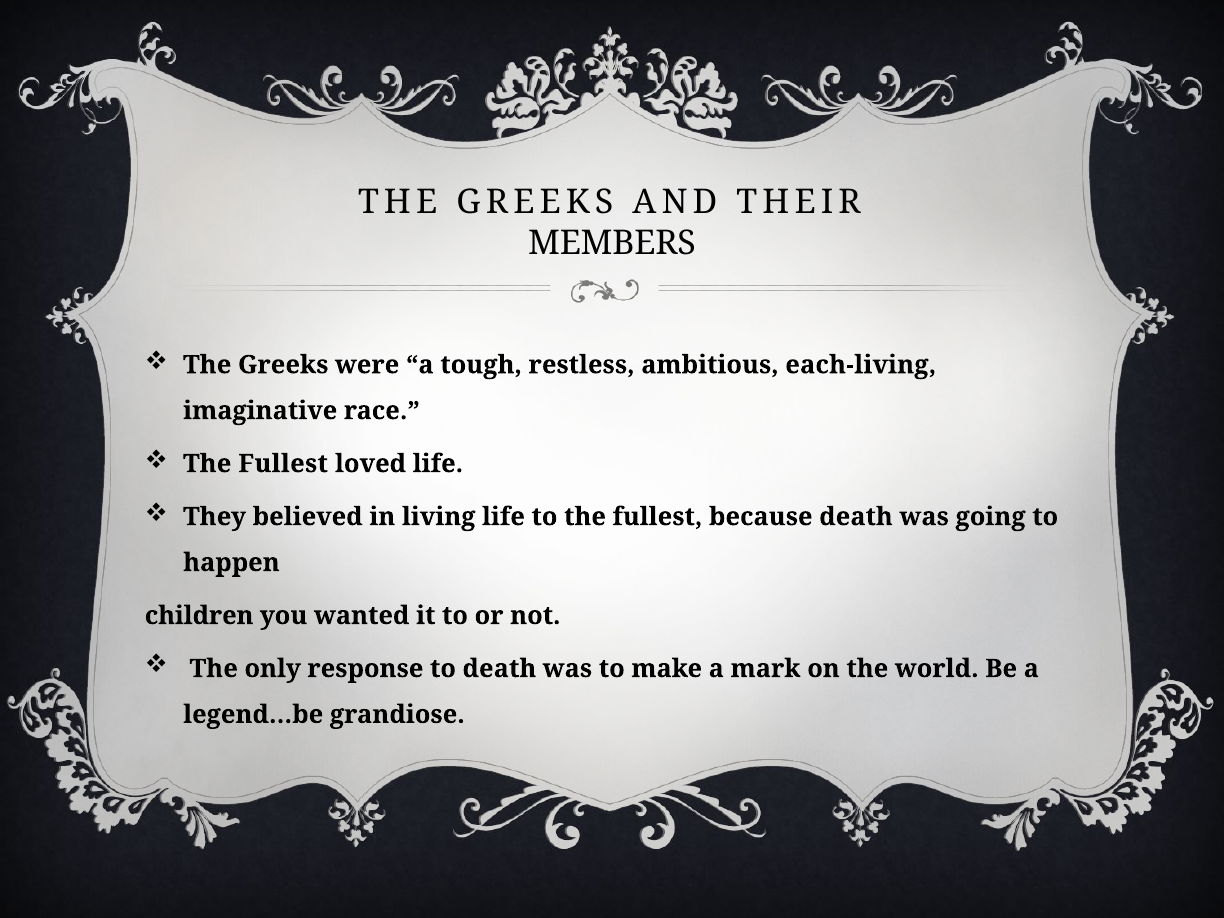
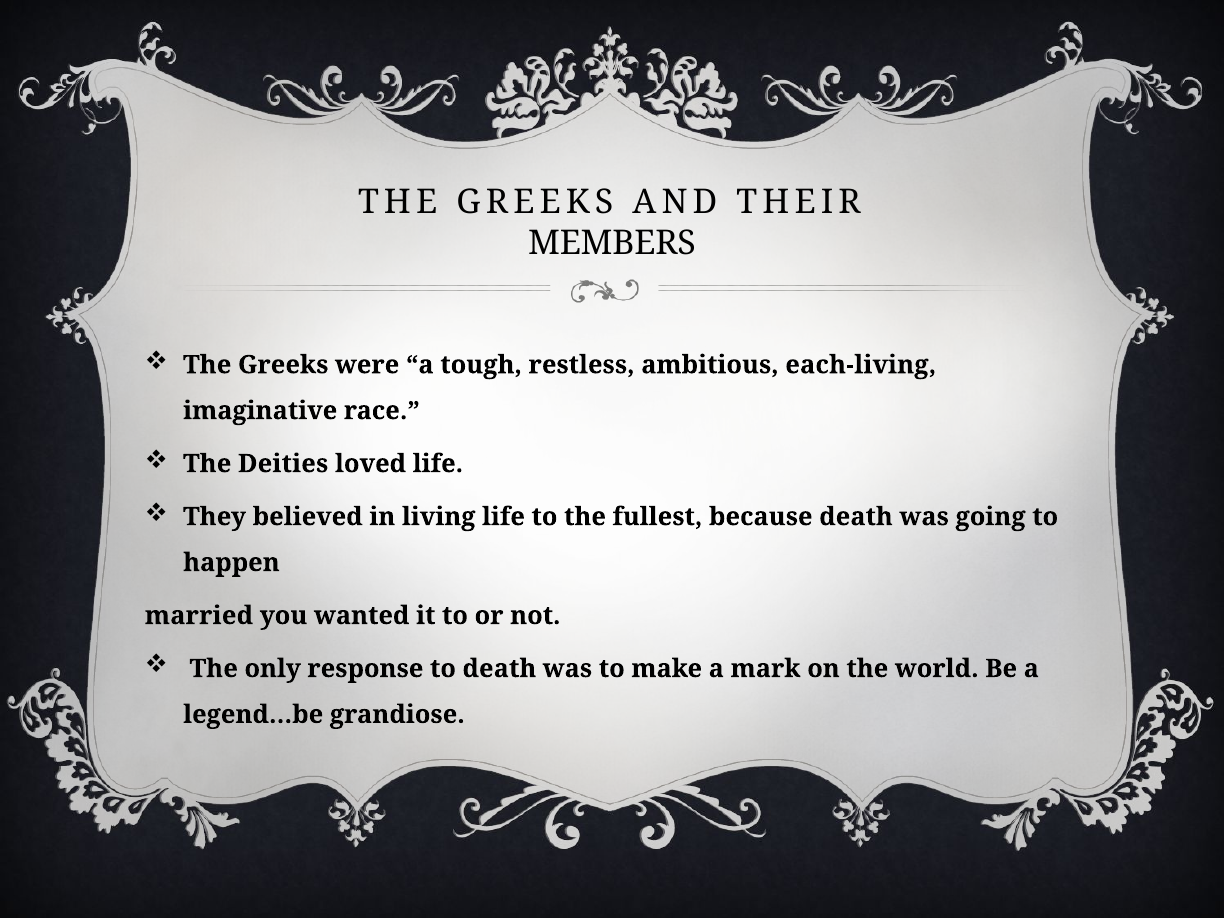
Fullest: Fullest -> Deities (283, 464)
children: children -> married (199, 616)
